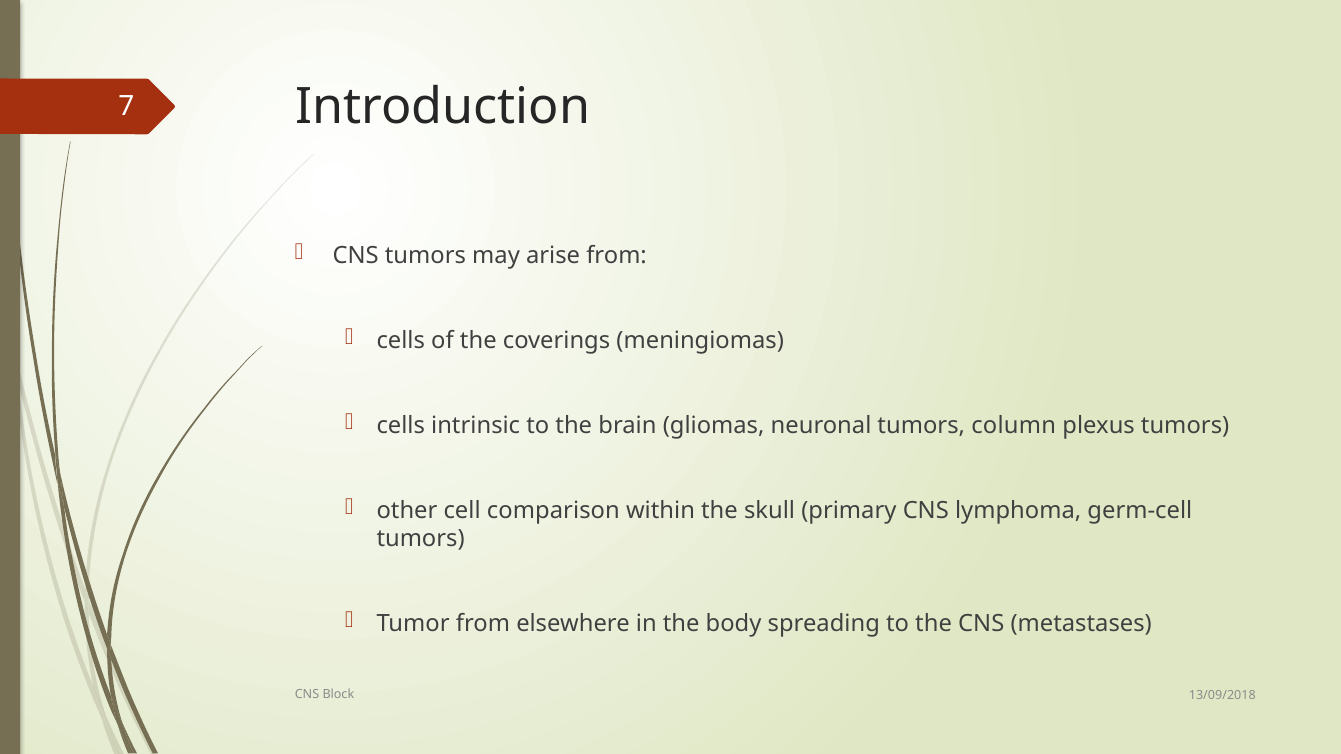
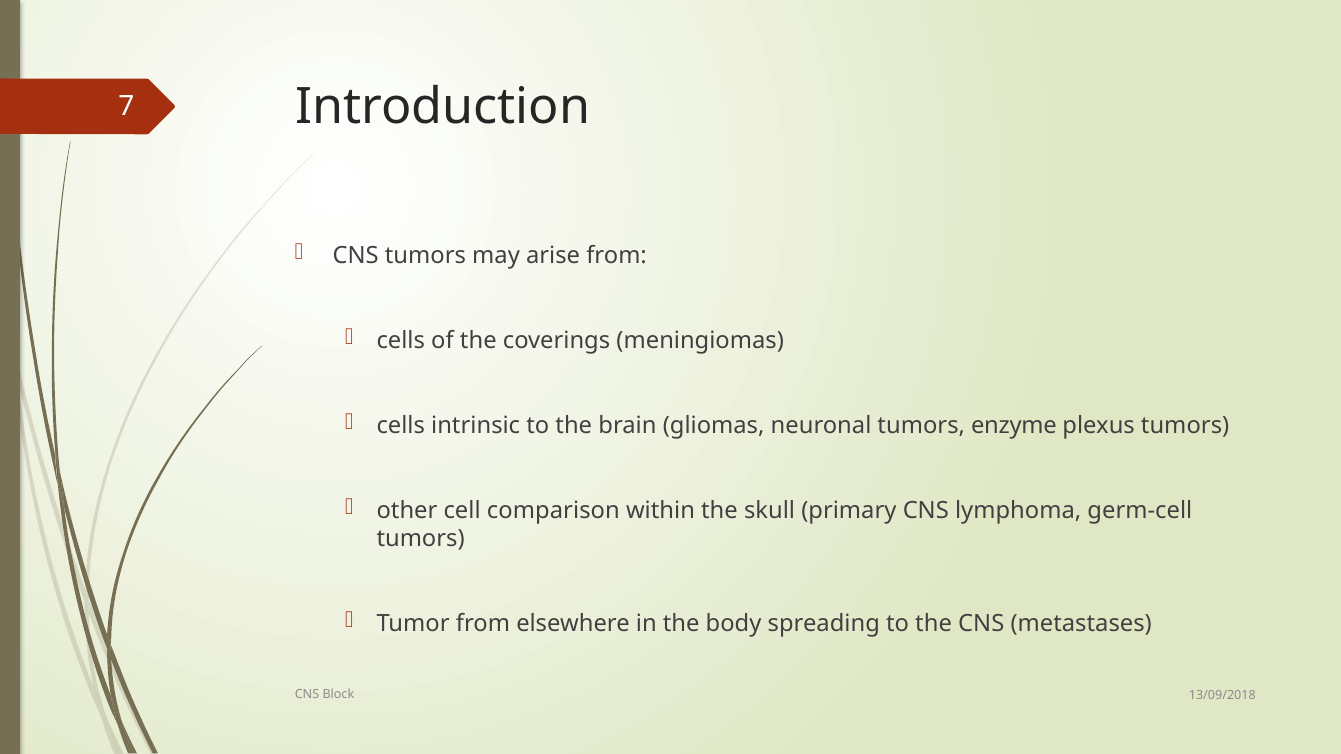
column: column -> enzyme (1014, 426)
